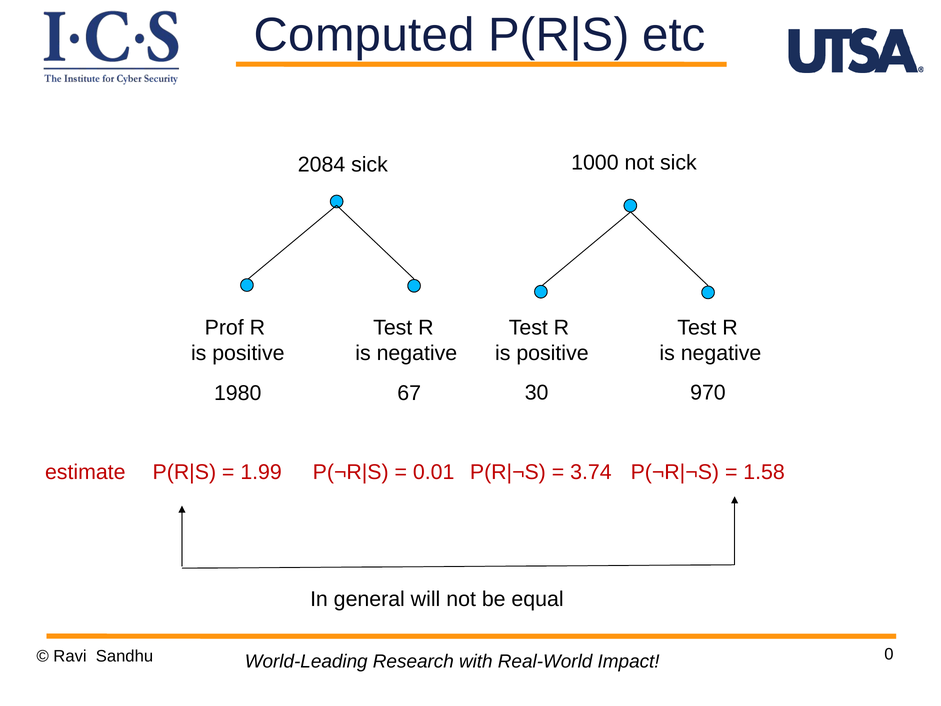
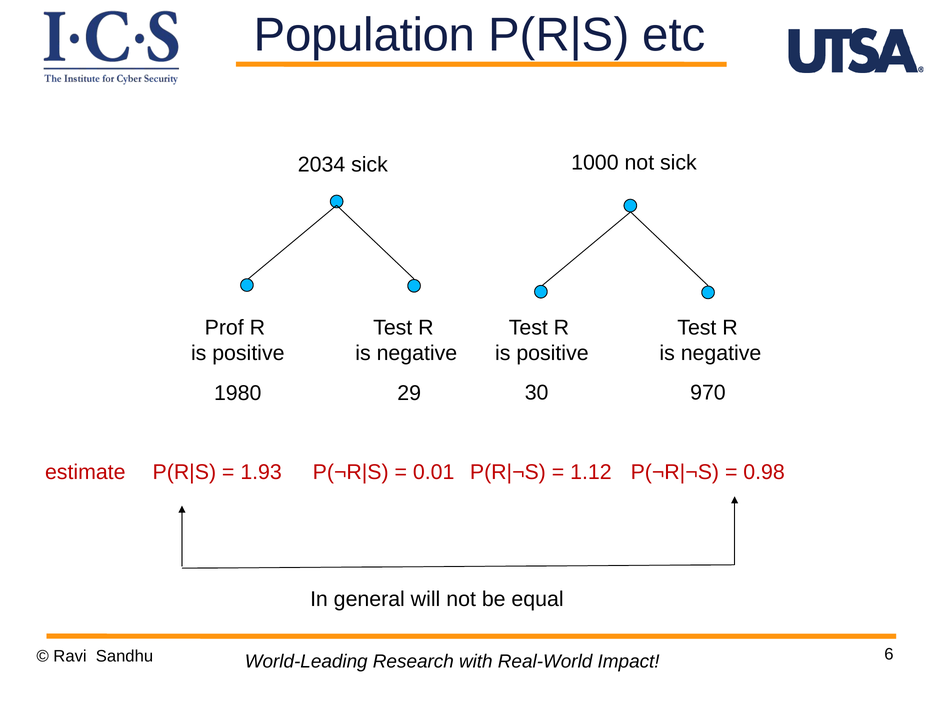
Computed: Computed -> Population (365, 35)
2084: 2084 -> 2034 (322, 164)
67: 67 -> 29 (409, 393)
1.99: 1.99 -> 1.93 (261, 472)
3.74: 3.74 -> 1.12 (591, 472)
1.58: 1.58 -> 0.98 (764, 472)
0: 0 -> 6 (889, 654)
